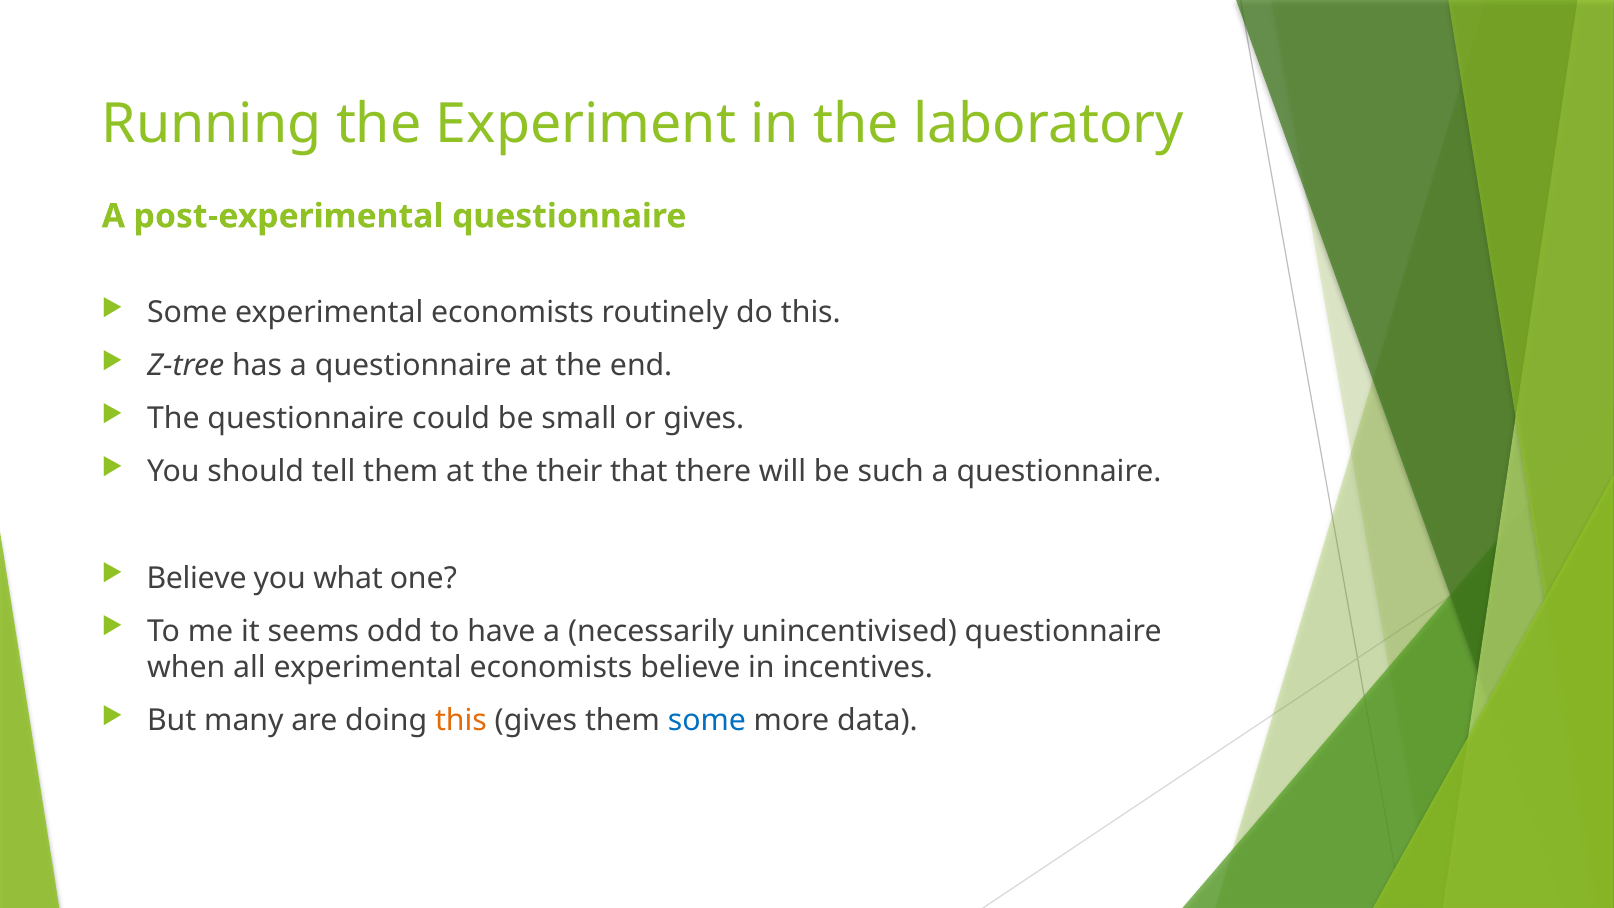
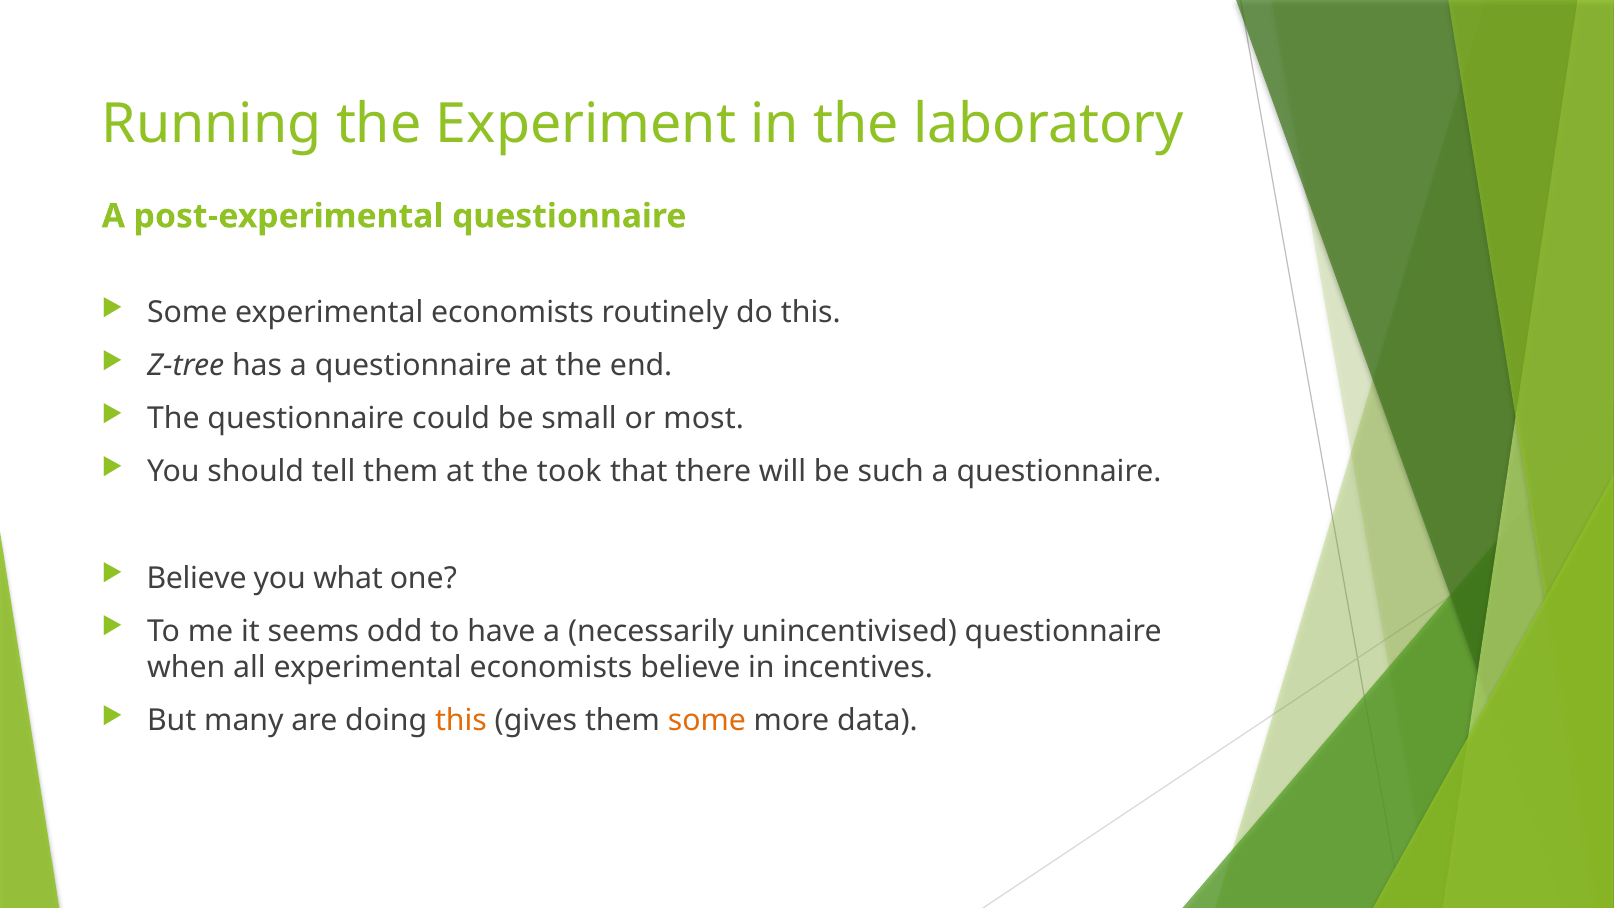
or gives: gives -> most (704, 419)
their: their -> took (569, 472)
some colour: blue -> orange (707, 721)
